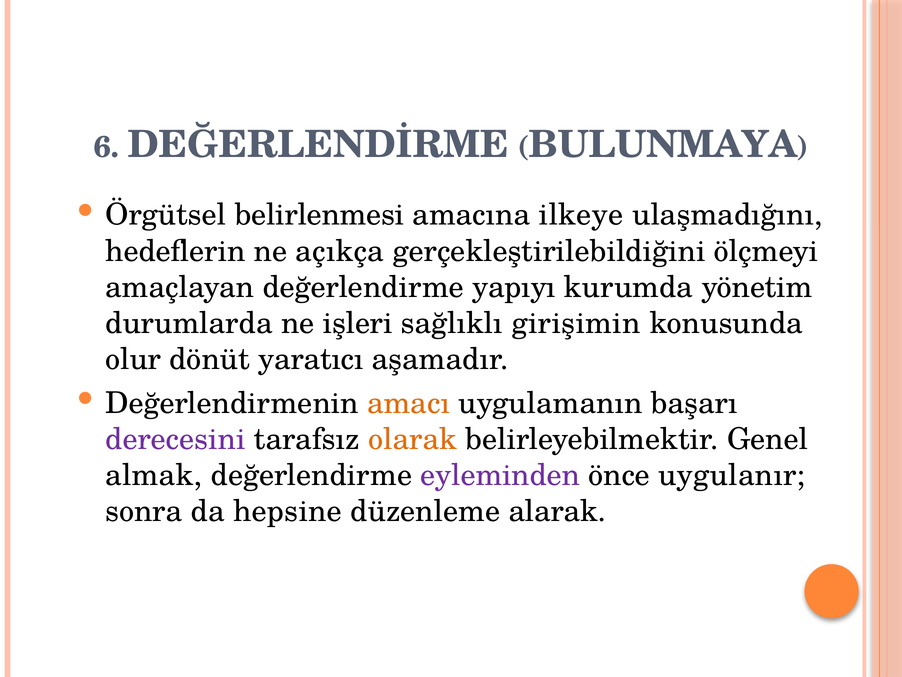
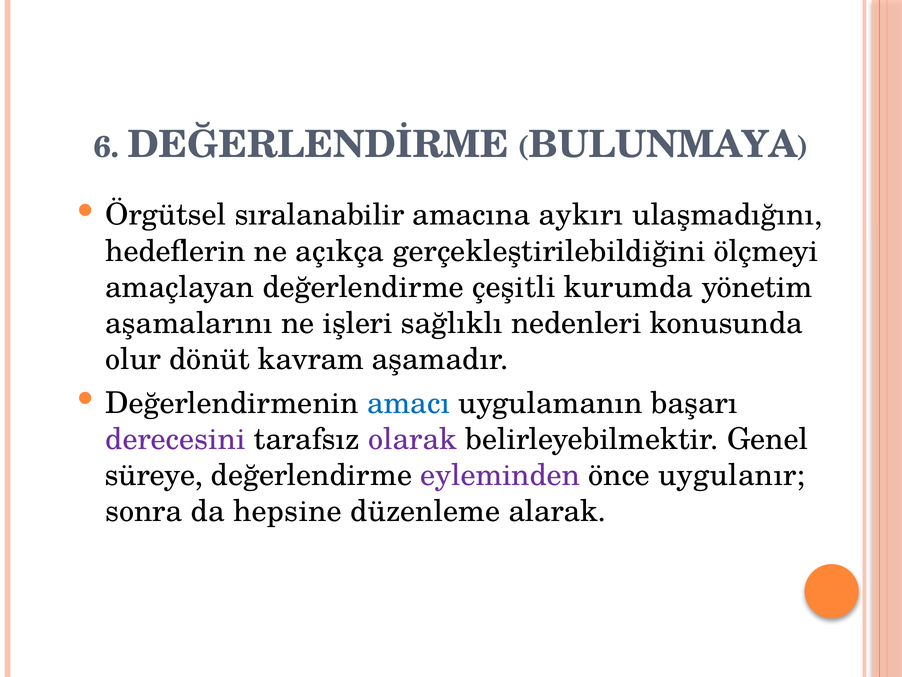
belirlenmesi: belirlenmesi -> sıralanabilir (320, 215)
ilkeye: ilkeye -> aykırı (581, 215)
yapıyı: yapıyı -> çeşitli (514, 287)
durumlarda: durumlarda -> aşamalarını (189, 323)
girişimin: girişimin -> nedenleri (576, 323)
yaratıcı: yaratıcı -> kavram (311, 359)
amacı colour: orange -> blue (409, 403)
olarak colour: orange -> purple (413, 439)
almak: almak -> süreye (154, 475)
